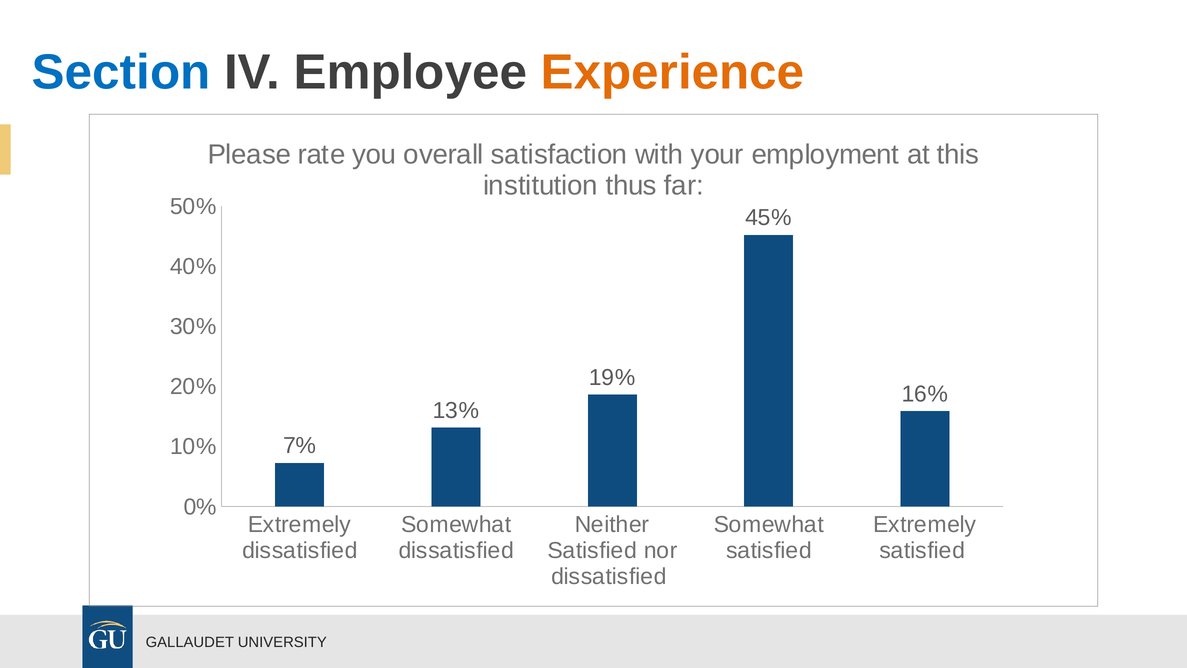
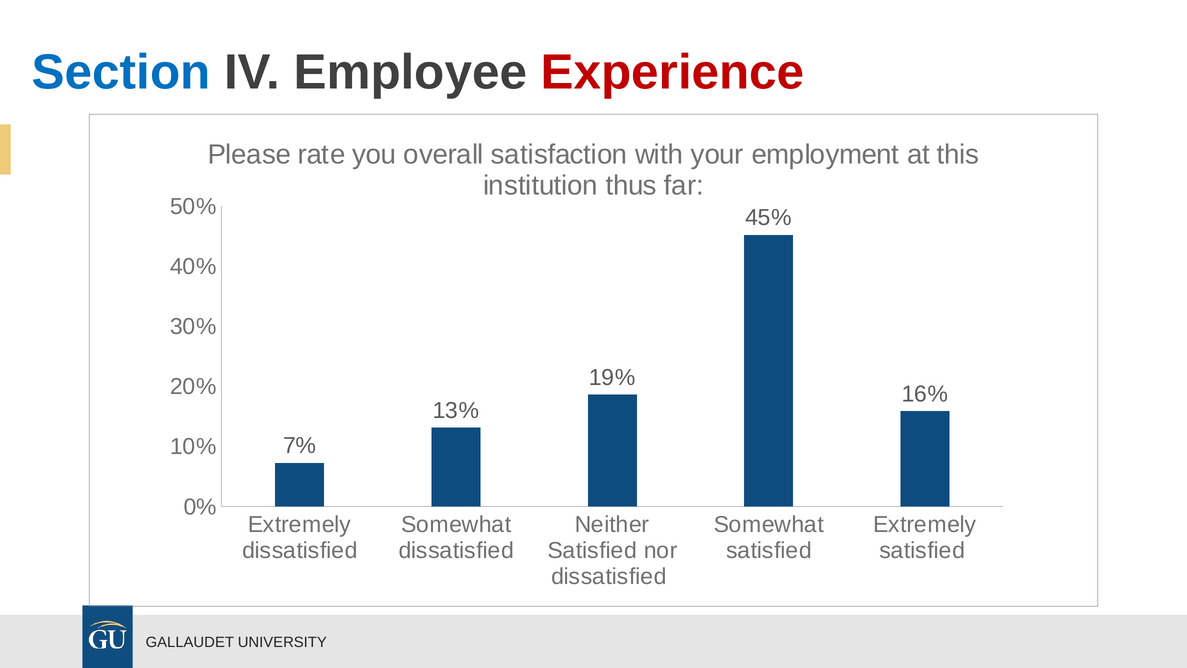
Experience colour: orange -> red (673, 72)
